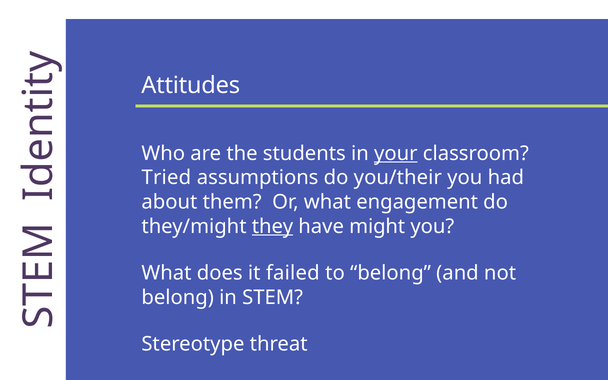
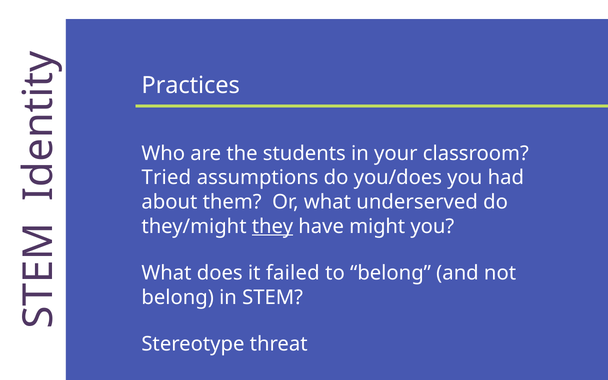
Attitudes: Attitudes -> Practices (191, 85)
your underline: present -> none (396, 153)
you/their: you/their -> you/does (398, 178)
engagement: engagement -> underserved (417, 202)
